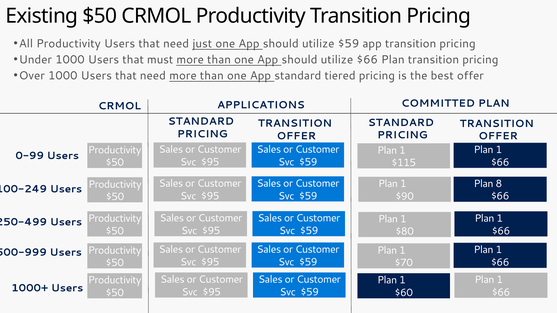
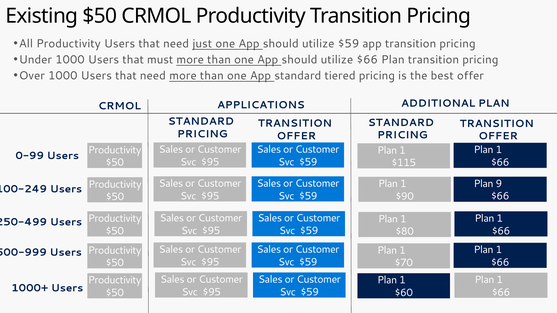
COMMITTED: COMMITTED -> ADDITIONAL (438, 104)
8: 8 -> 9 (499, 184)
